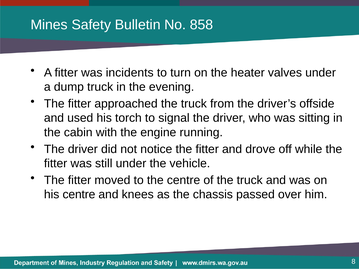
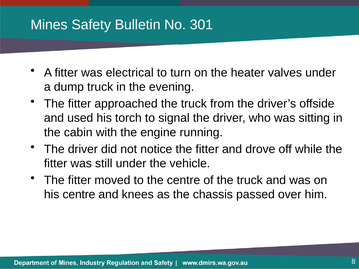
858: 858 -> 301 (202, 25)
incidents: incidents -> electrical (130, 73)
